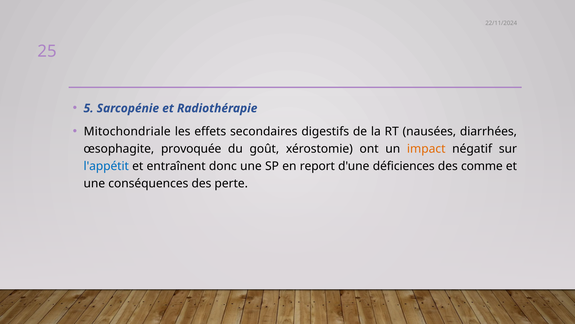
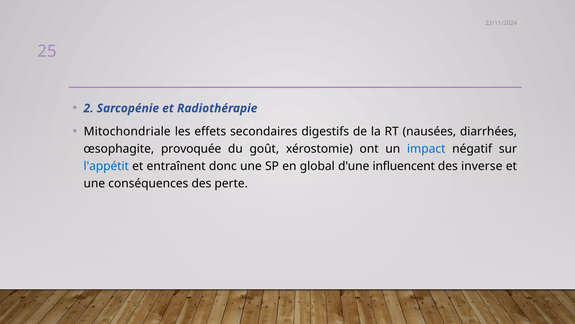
5: 5 -> 2 (89, 108)
impact colour: orange -> blue (426, 149)
report: report -> global (317, 166)
déficiences: déficiences -> influencent (404, 166)
comme: comme -> inverse (482, 166)
